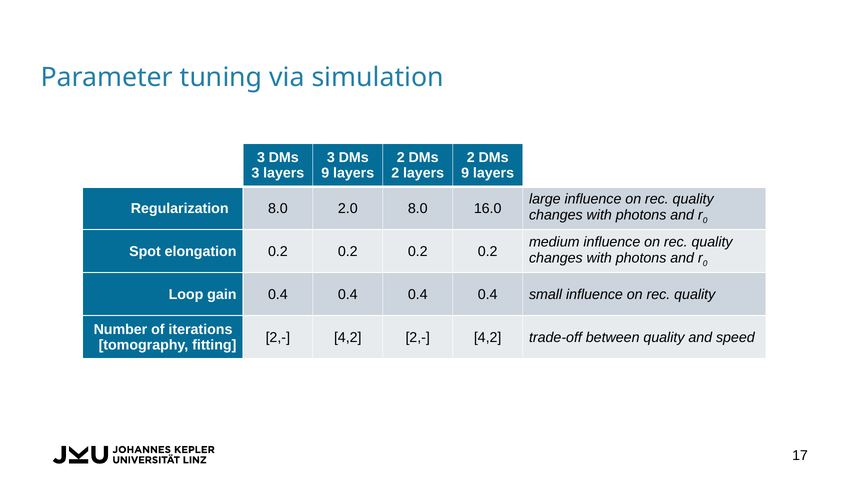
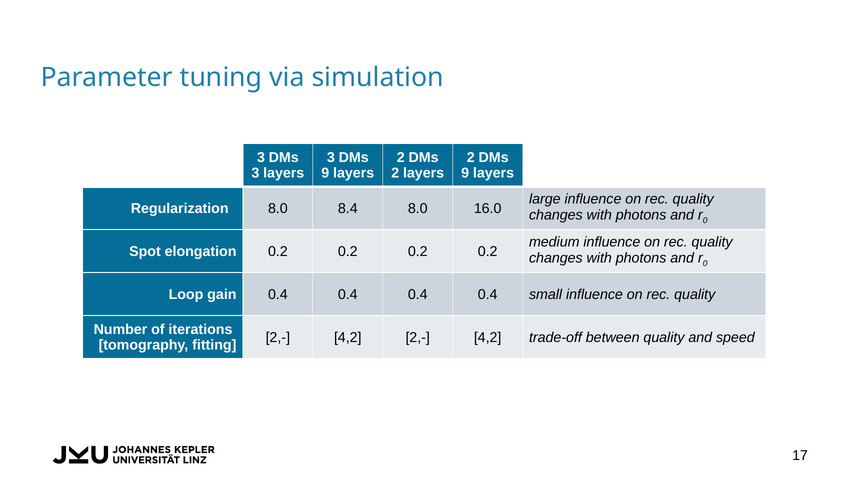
2.0: 2.0 -> 8.4 (348, 208)
